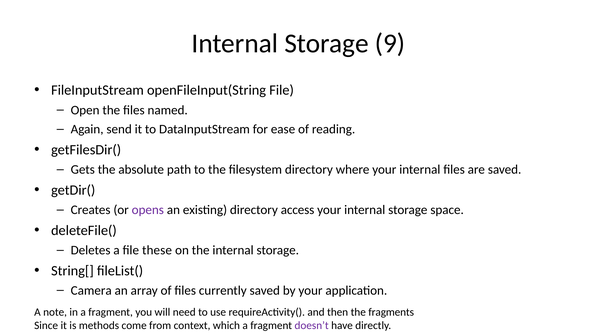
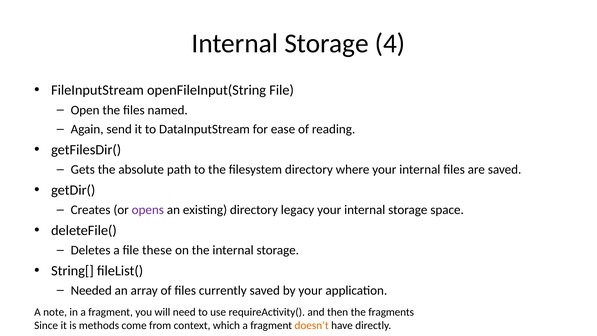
9: 9 -> 4 (390, 43)
access: access -> legacy (298, 210)
Camera: Camera -> Needed (91, 290)
doesn’t colour: purple -> orange (312, 325)
